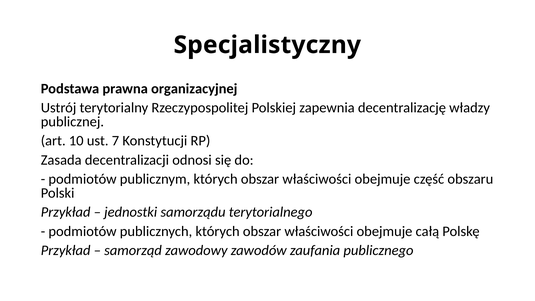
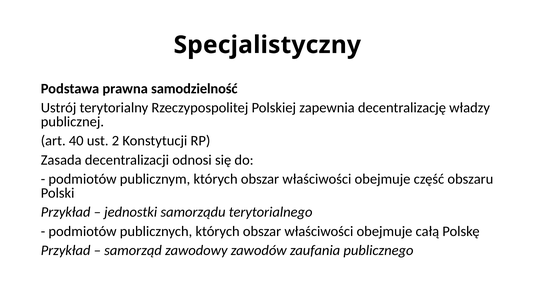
organizacyjnej: organizacyjnej -> samodzielność (194, 89)
10: 10 -> 40 (76, 141)
7: 7 -> 2 (115, 141)
